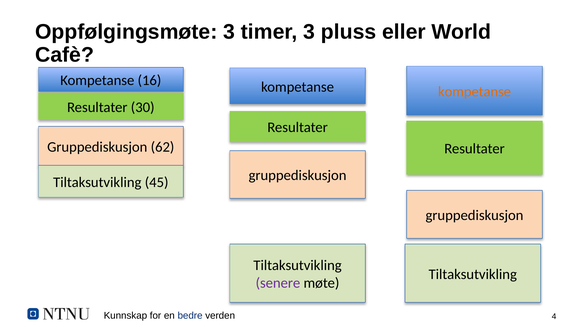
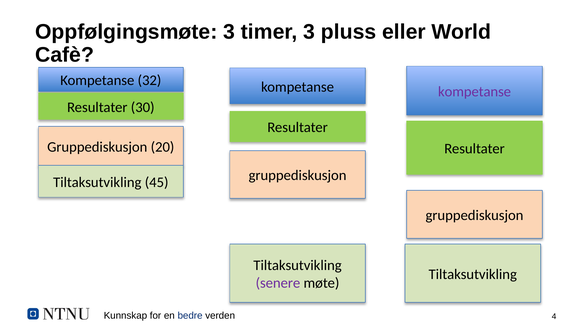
16: 16 -> 32 (149, 81)
kompetanse colour: orange -> purple (475, 92)
62: 62 -> 20 (163, 147)
